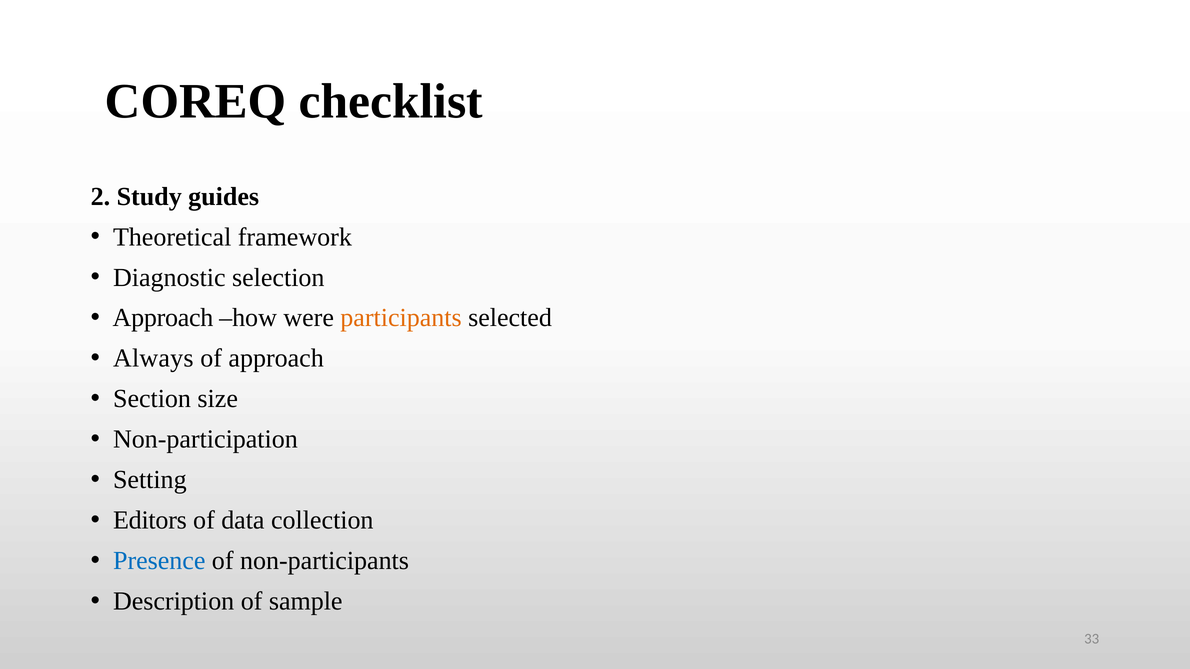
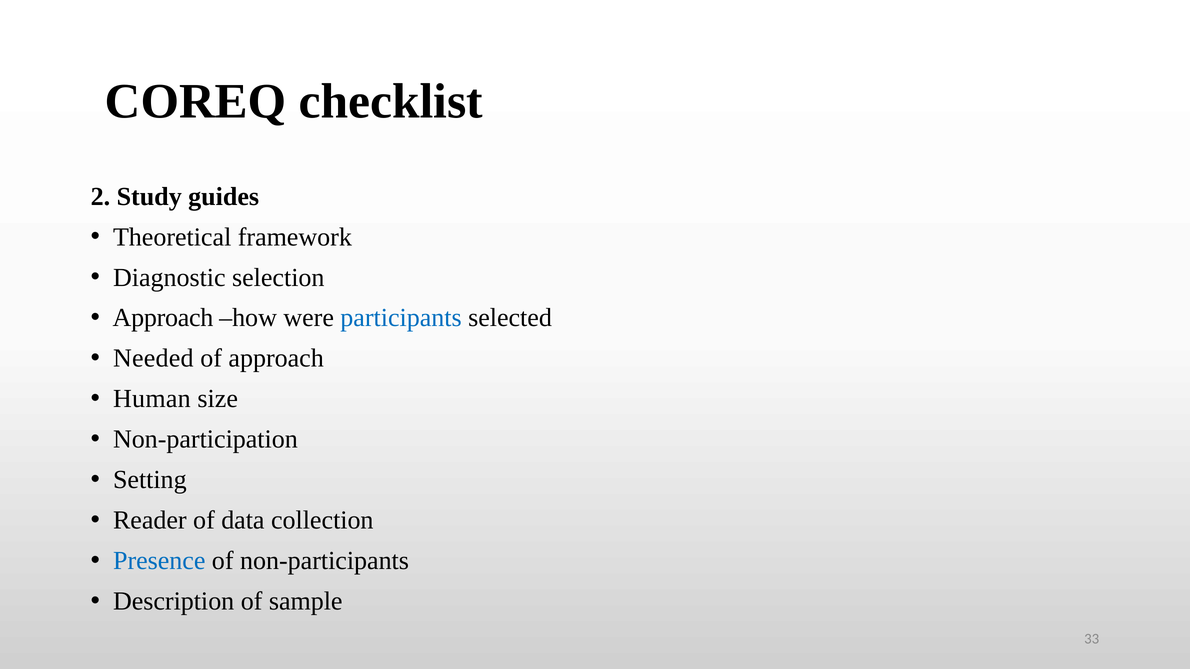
participants colour: orange -> blue (401, 318)
Always: Always -> Needed (153, 359)
Section: Section -> Human (152, 399)
Editors: Editors -> Reader (150, 521)
